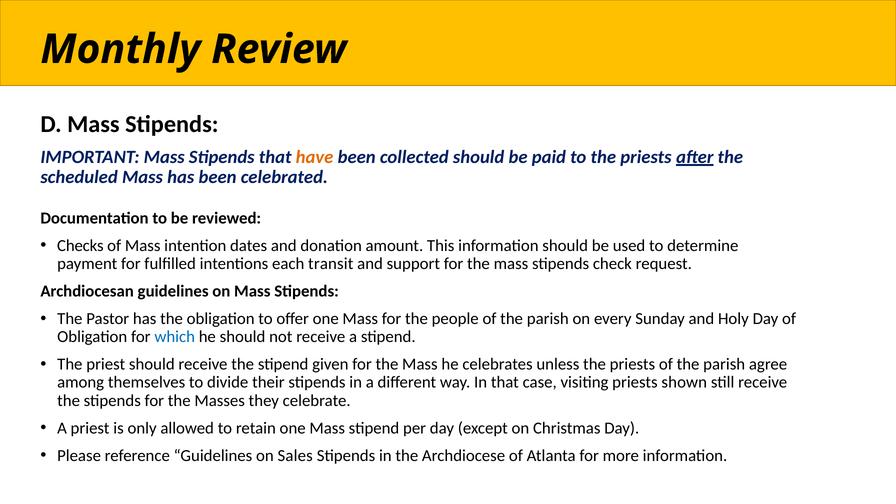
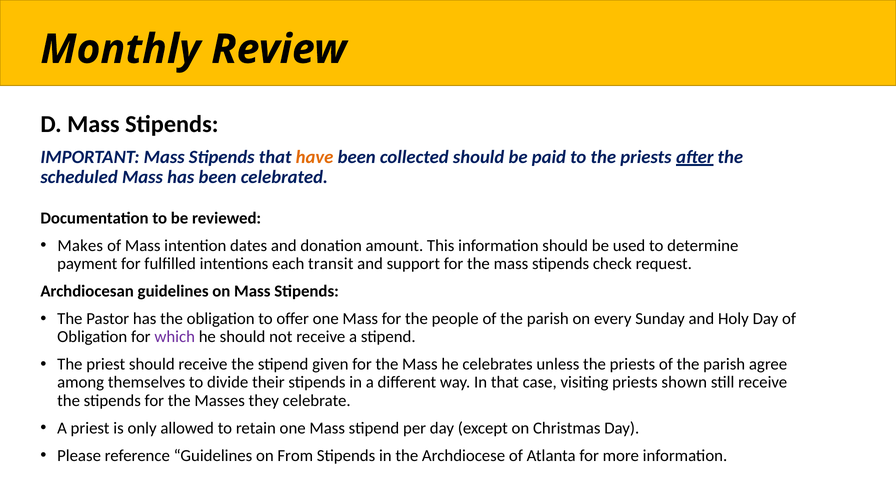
Checks: Checks -> Makes (80, 246)
which colour: blue -> purple (175, 337)
Sales: Sales -> From (295, 456)
